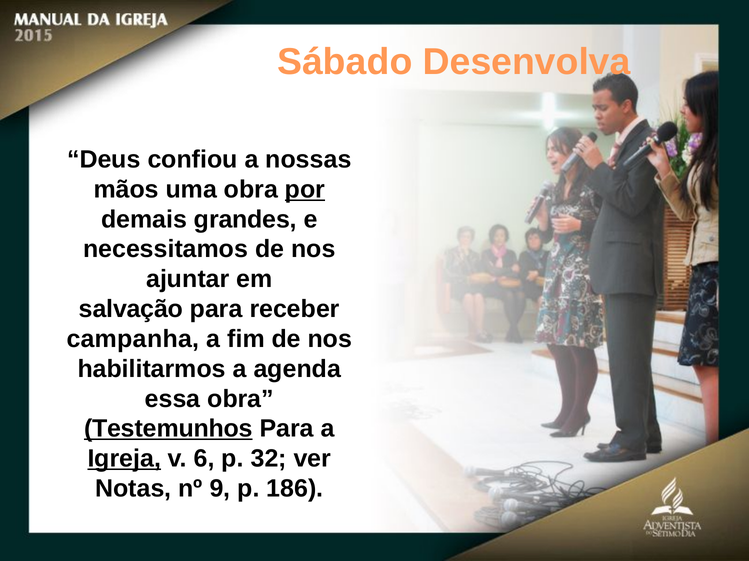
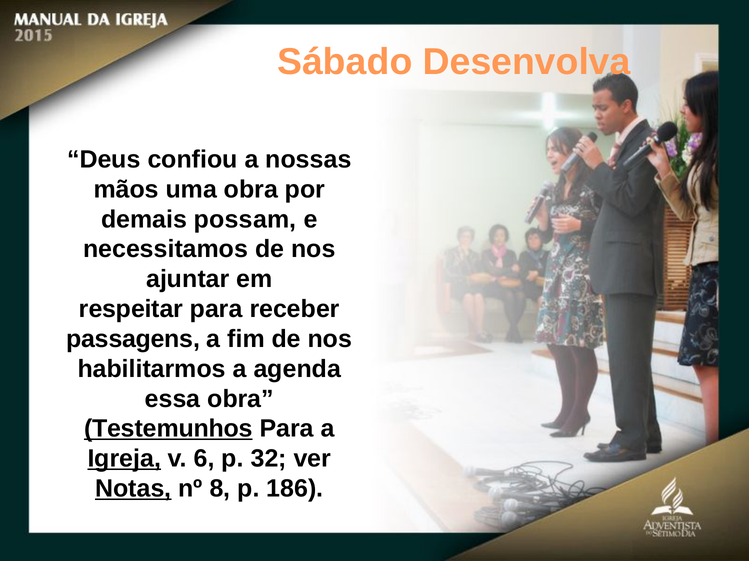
por underline: present -> none (305, 190)
grandes: grandes -> possam (245, 220)
salvação: salvação -> respeitar (131, 309)
campanha: campanha -> passagens (133, 339)
Notas underline: none -> present (133, 489)
9: 9 -> 8 (220, 489)
